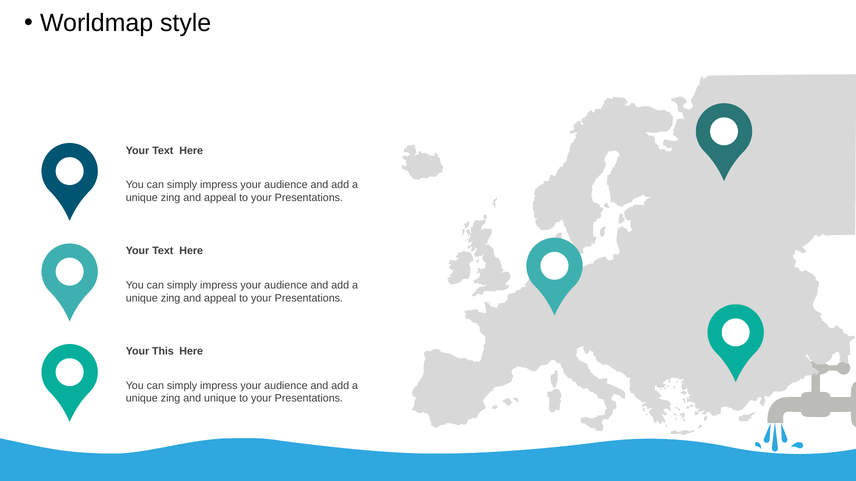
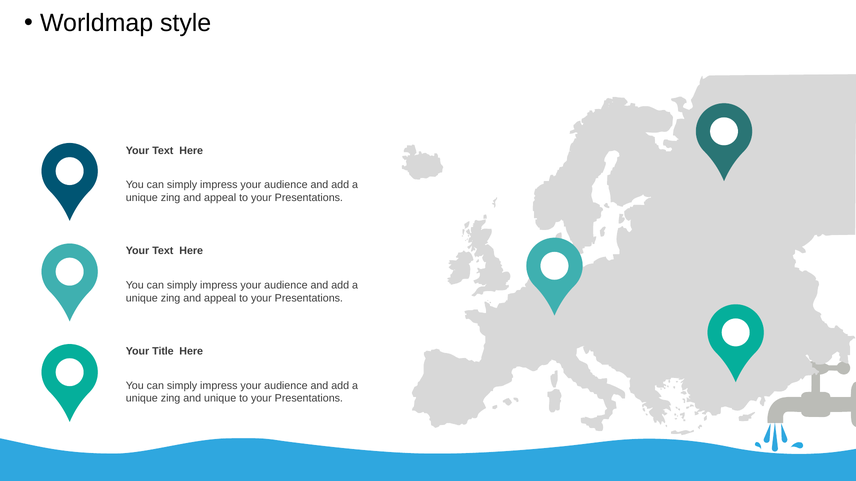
This: This -> Title (163, 352)
